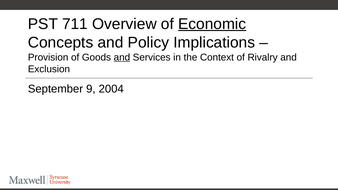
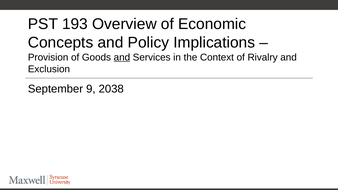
711: 711 -> 193 (75, 24)
Economic underline: present -> none (212, 24)
2004: 2004 -> 2038 (111, 89)
